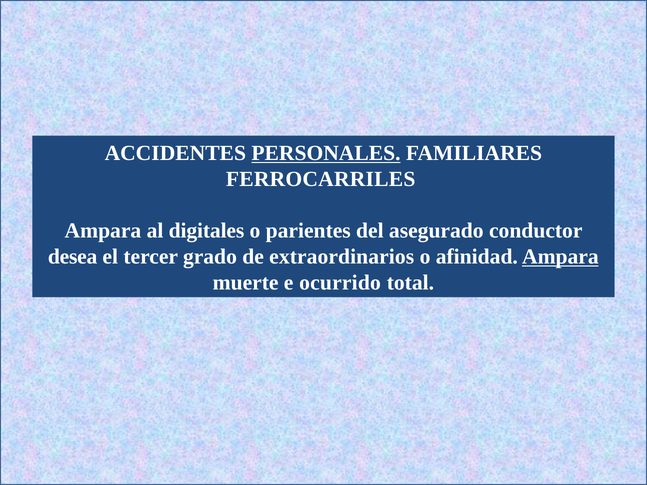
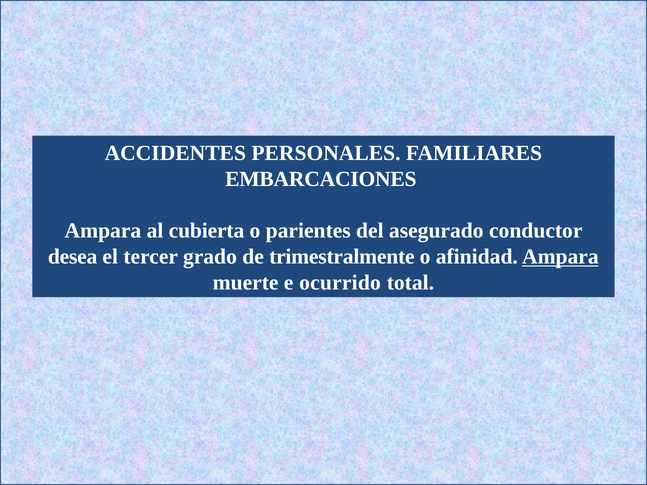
PERSONALES underline: present -> none (326, 153)
FERROCARRILES: FERROCARRILES -> EMBARCACIONES (321, 179)
digitales: digitales -> cubierta (207, 231)
extraordinarios: extraordinarios -> trimestralmente (342, 257)
